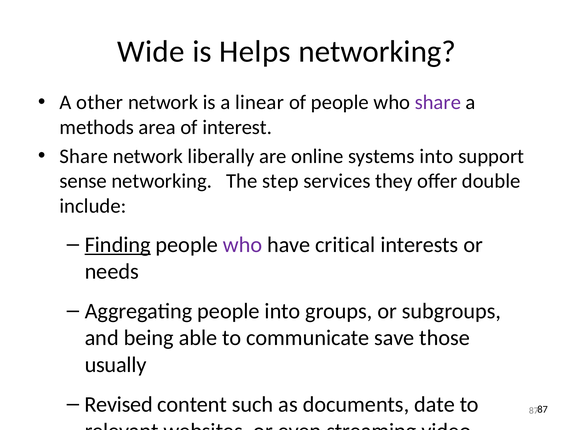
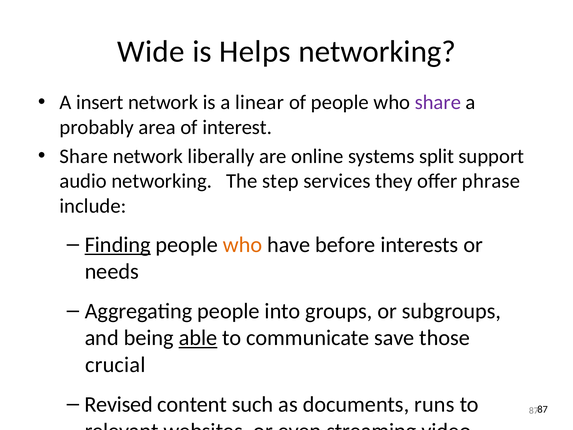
other: other -> insert (100, 102)
methods: methods -> probably (97, 127)
systems into: into -> split (437, 156)
sense: sense -> audio (83, 181)
double: double -> phrase (491, 181)
who colour: purple -> orange (243, 245)
critical: critical -> before (345, 245)
able underline: none -> present (198, 338)
usually: usually -> crucial (115, 364)
date: date -> runs (434, 404)
